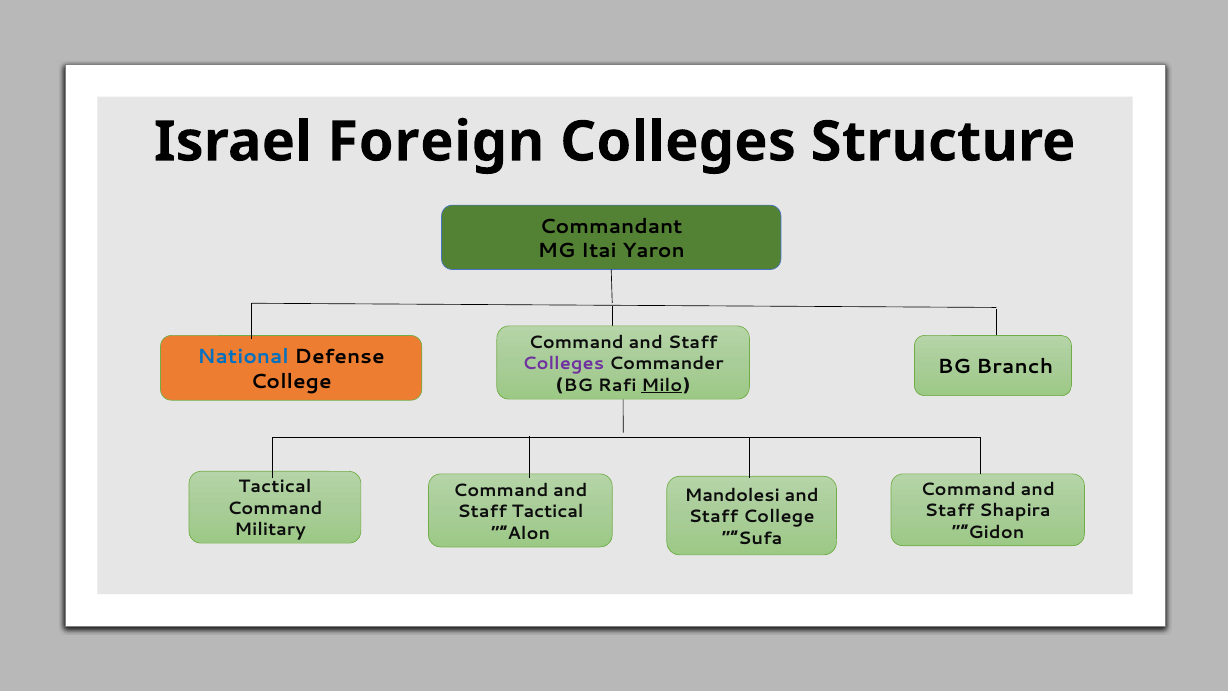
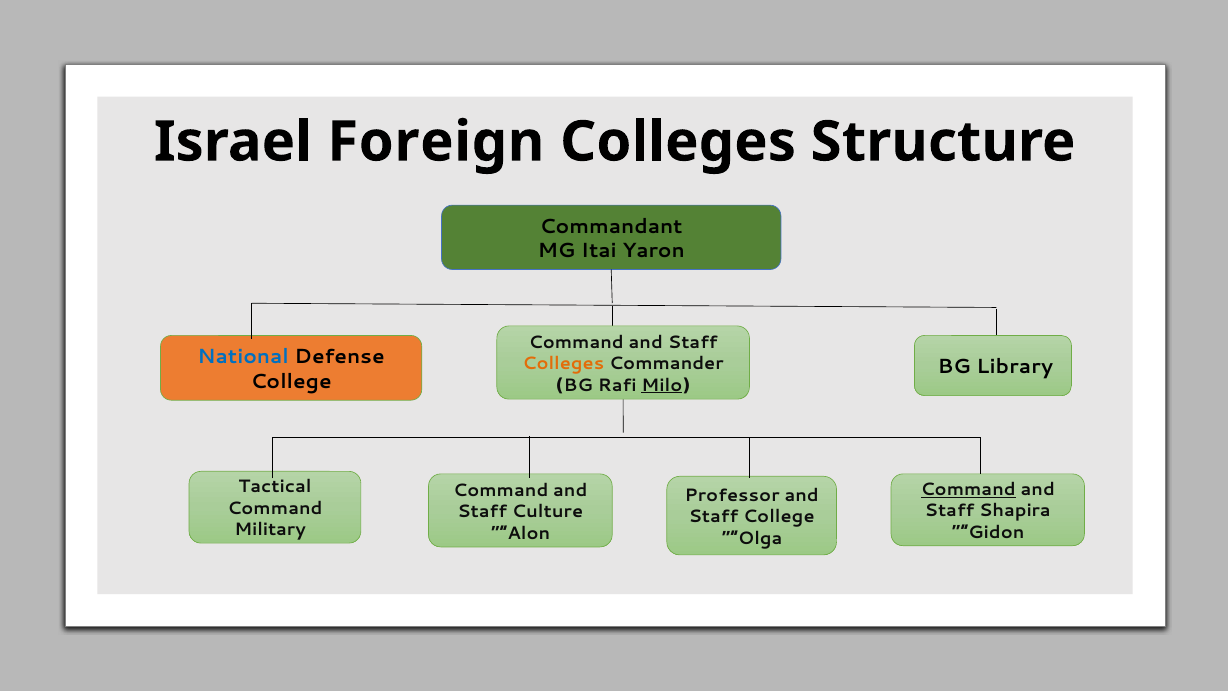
Colleges colour: purple -> orange (563, 364)
Branch: Branch -> Library (1015, 367)
Command underline: none -> present (968, 489)
Mandolesi: Mandolesi -> Professor (732, 495)
Staff Tactical: Tactical -> Culture (547, 511)
Sufa: Sufa -> Olga (757, 538)
